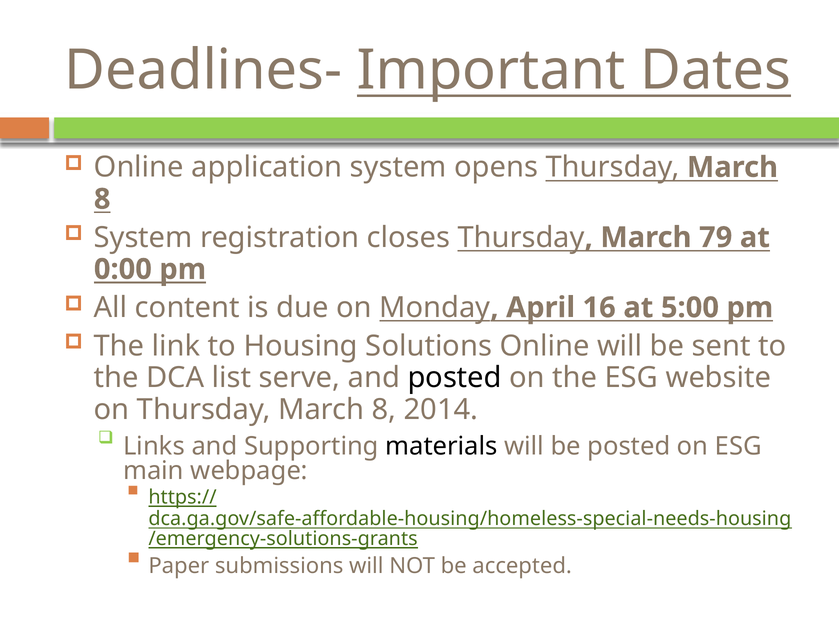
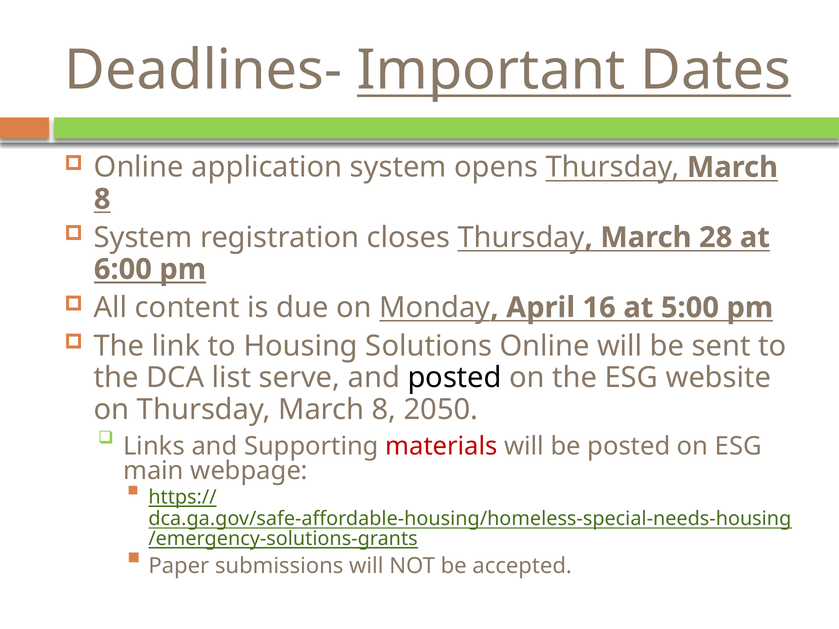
79: 79 -> 28 (716, 238)
0:00: 0:00 -> 6:00 (123, 269)
2014: 2014 -> 2050 (441, 410)
materials colour: black -> red (441, 446)
